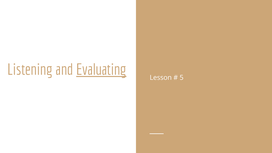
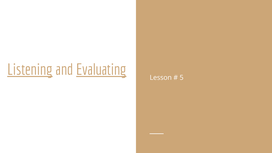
Listening underline: none -> present (30, 70)
